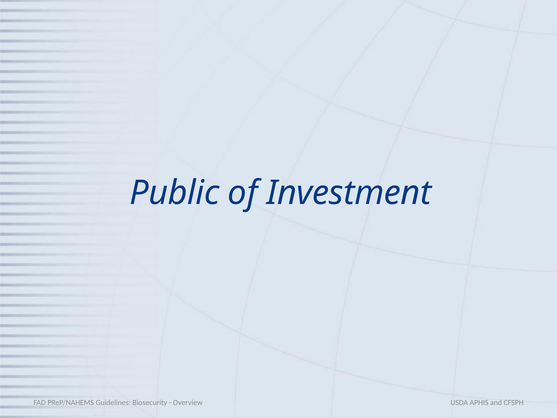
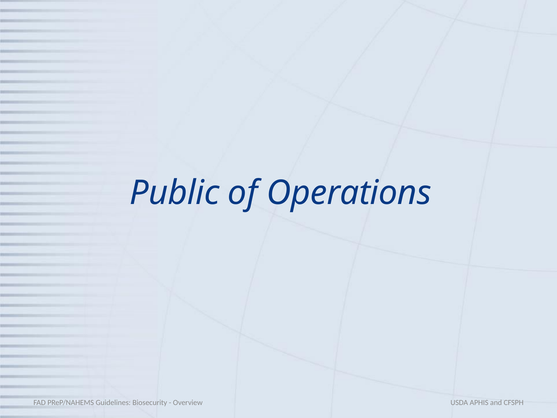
Investment: Investment -> Operations (349, 193)
